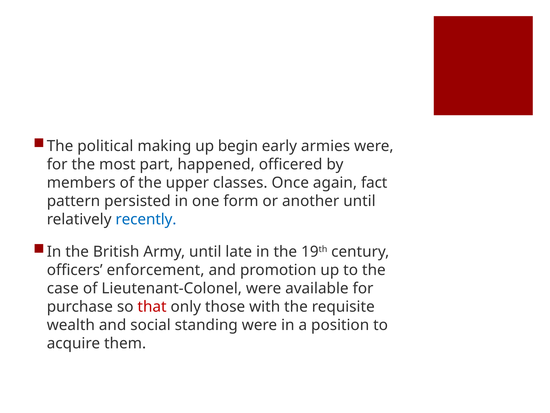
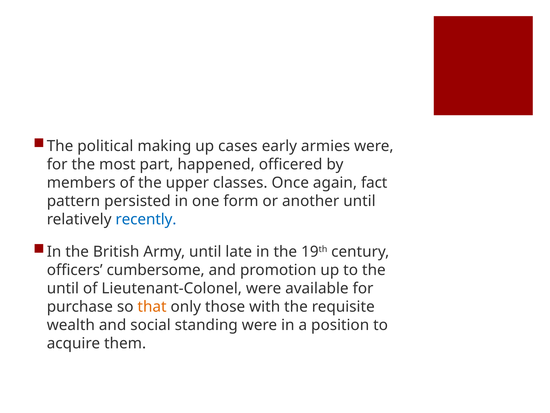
begin: begin -> cases (238, 146)
enforcement: enforcement -> cumbersome (156, 270)
case: case -> until (63, 288)
that colour: red -> orange (152, 306)
